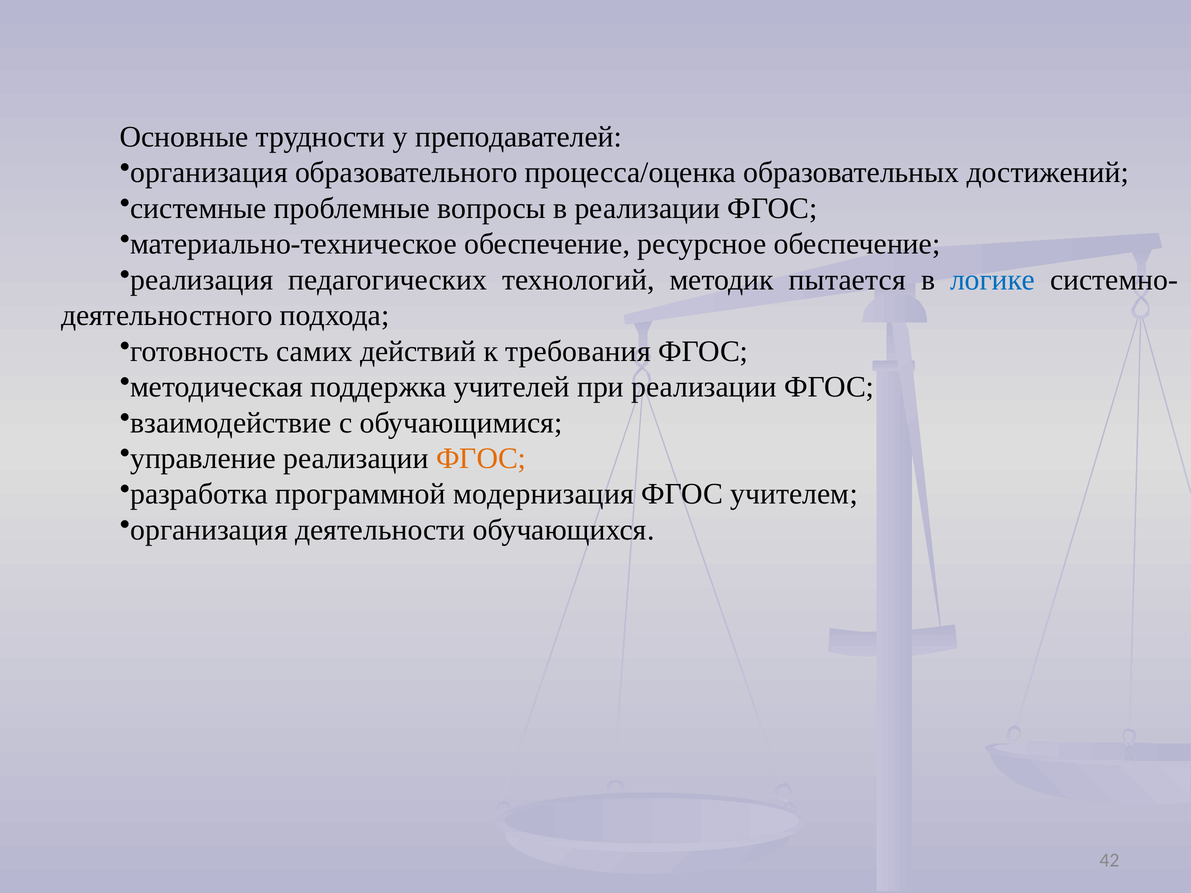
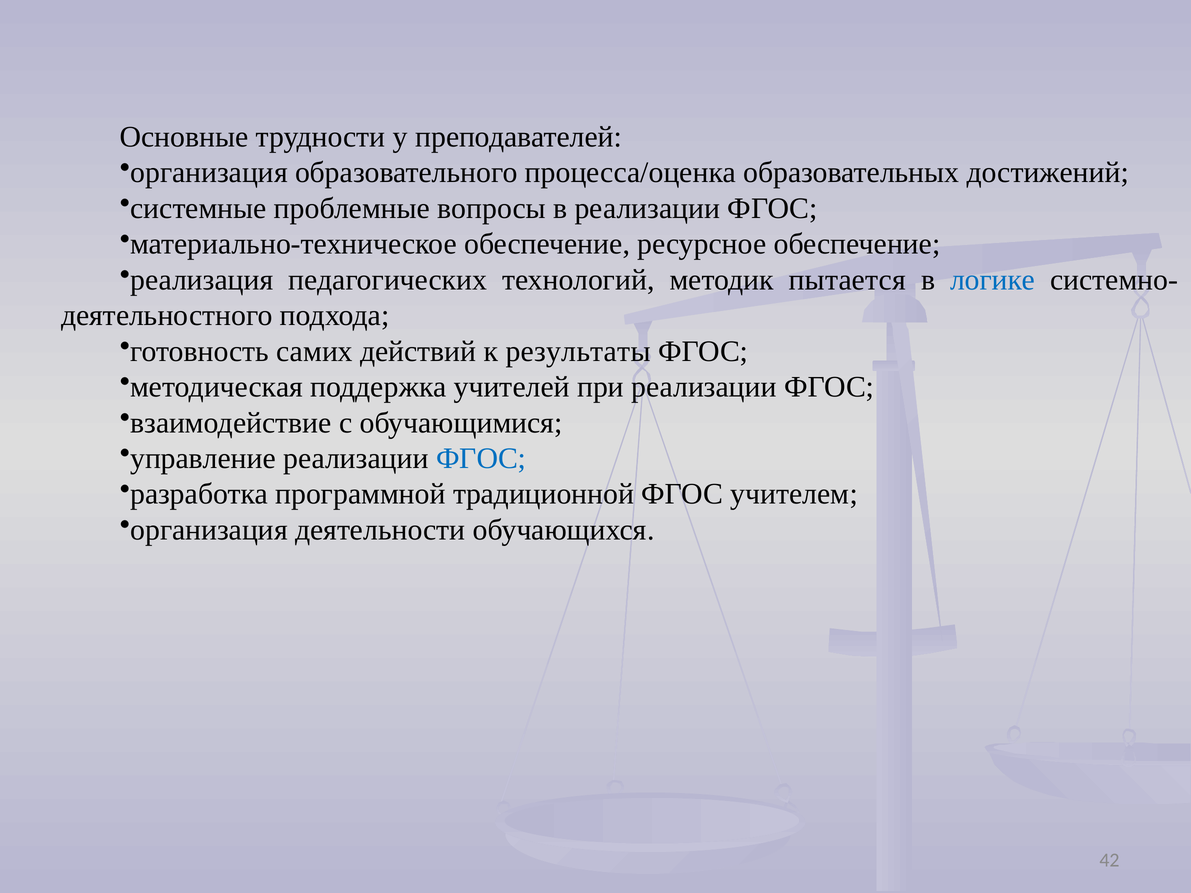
требования: требования -> результаты (578, 351)
ФГОС colour: orange -> blue (481, 459)
модернизация: модернизация -> традиционной (544, 494)
